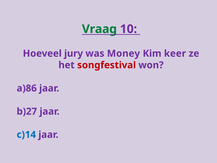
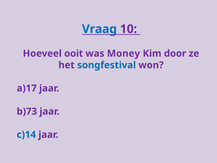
Vraag colour: green -> blue (99, 29)
jury: jury -> ooit (74, 53)
keer: keer -> door (175, 53)
songfestival colour: red -> blue (107, 65)
a)86: a)86 -> a)17 (27, 88)
b)27: b)27 -> b)73 (27, 111)
